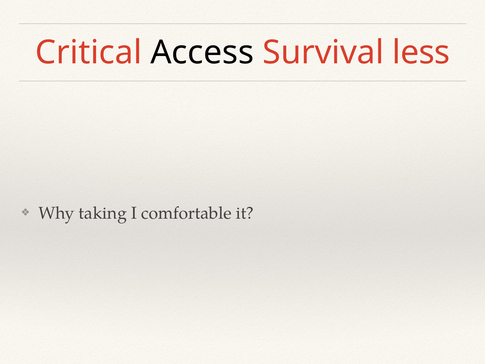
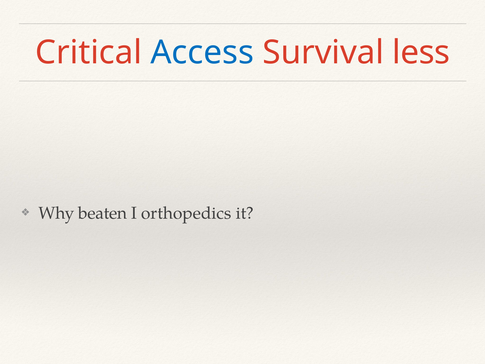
Access colour: black -> blue (202, 52)
taking: taking -> beaten (103, 213)
comfortable: comfortable -> orthopedics (186, 213)
